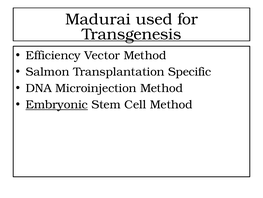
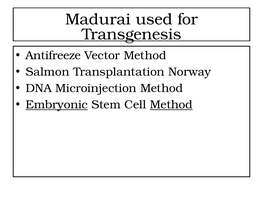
Efficiency: Efficiency -> Antifreeze (53, 55)
Specific: Specific -> Norway (190, 72)
Method underline: none -> present (171, 104)
